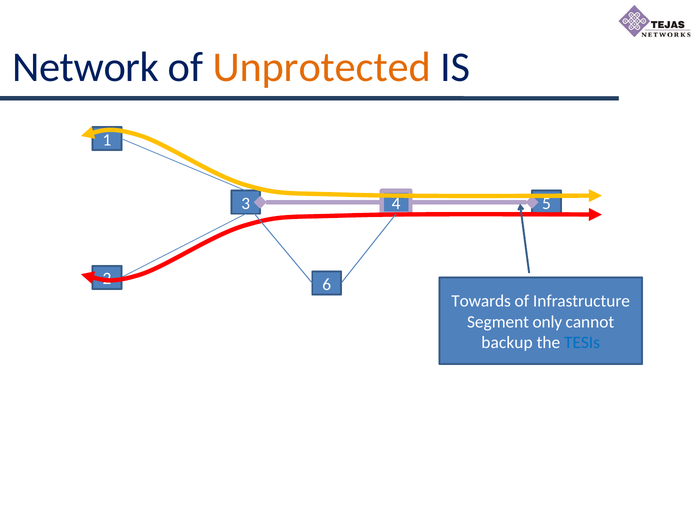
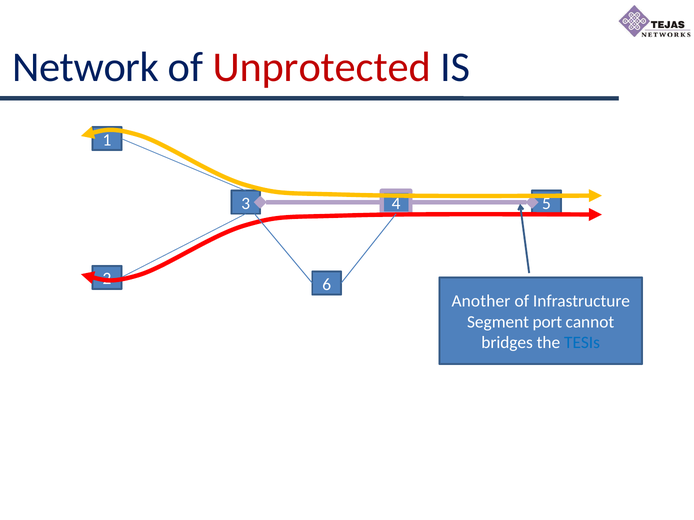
Unprotected colour: orange -> red (322, 67)
Towards: Towards -> Another (481, 301)
only: only -> port (547, 322)
backup: backup -> bridges (507, 343)
